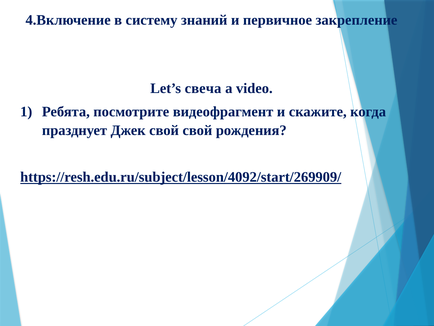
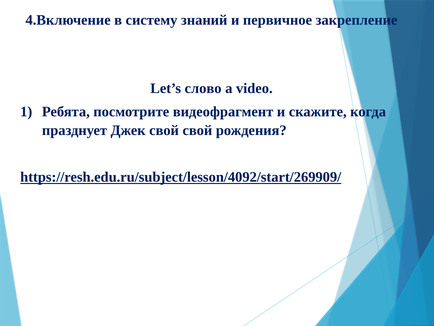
свеча: свеча -> слово (203, 88)
